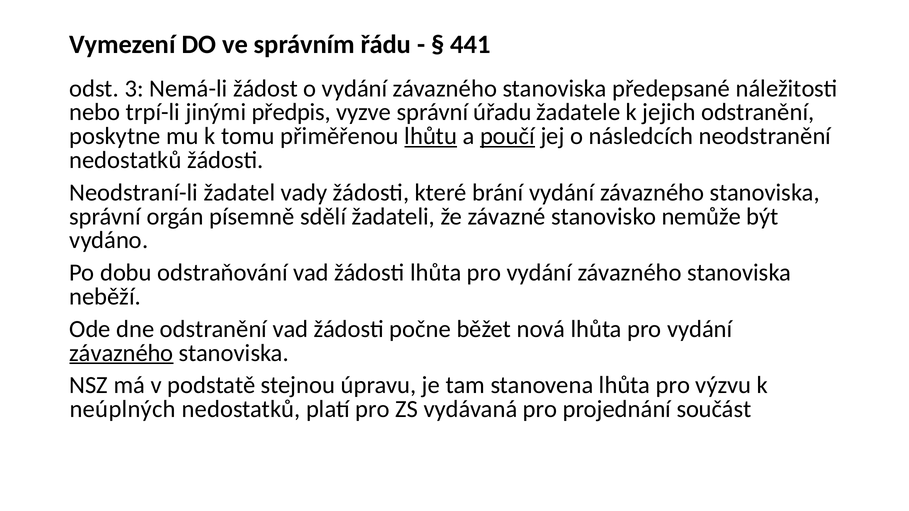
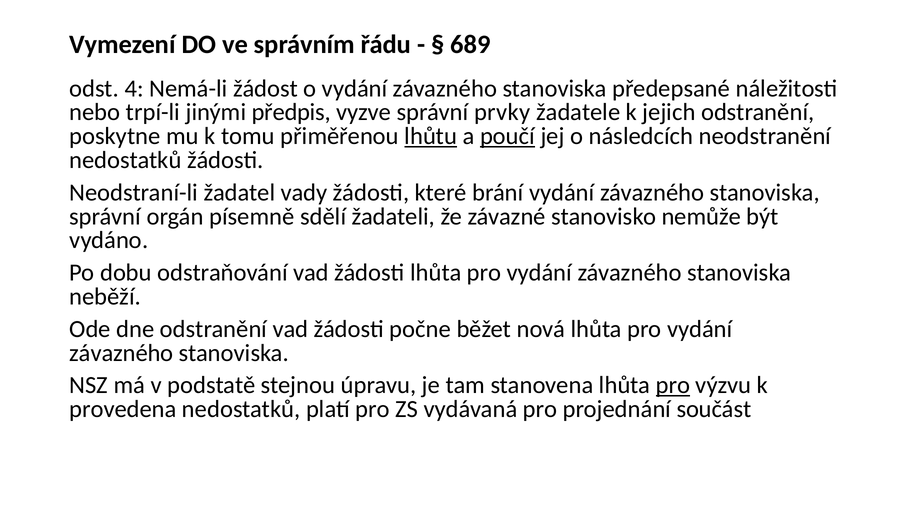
441: 441 -> 689 (471, 45)
3: 3 -> 4 (134, 88)
úřadu: úřadu -> prvky (502, 112)
závazného underline: present -> none (121, 353)
pro underline: none -> present (673, 386)
neúplných: neúplných -> provedena (123, 409)
